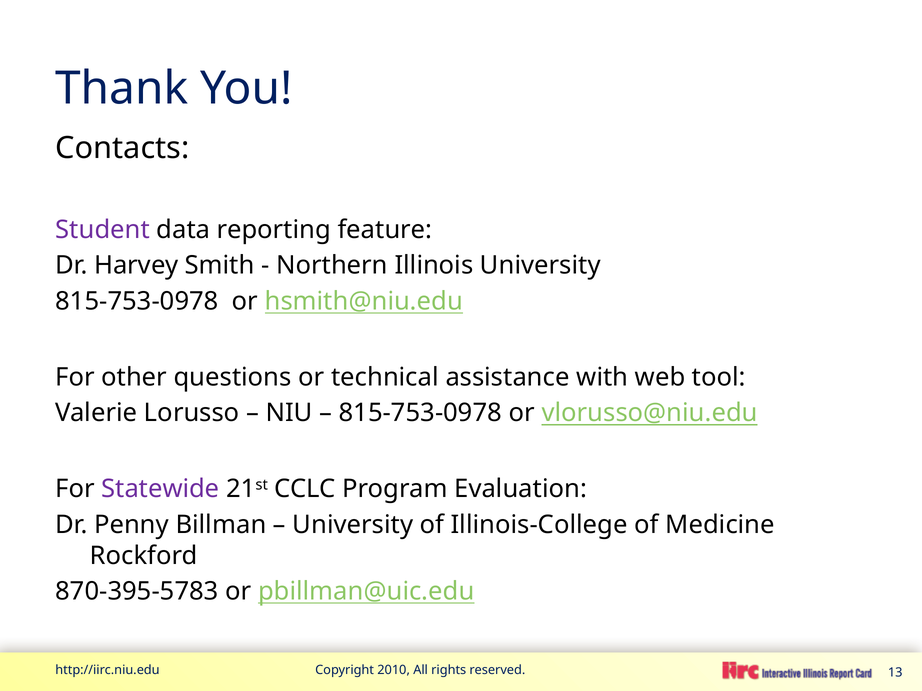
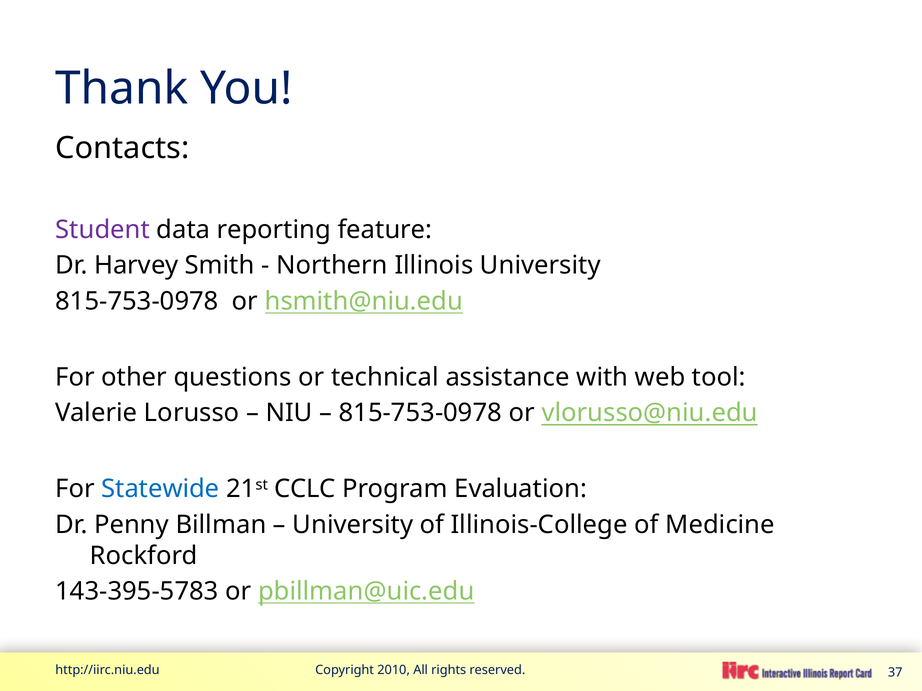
Statewide colour: purple -> blue (160, 489)
870-395-5783: 870-395-5783 -> 143-395-5783 (137, 592)
13: 13 -> 37 (895, 673)
